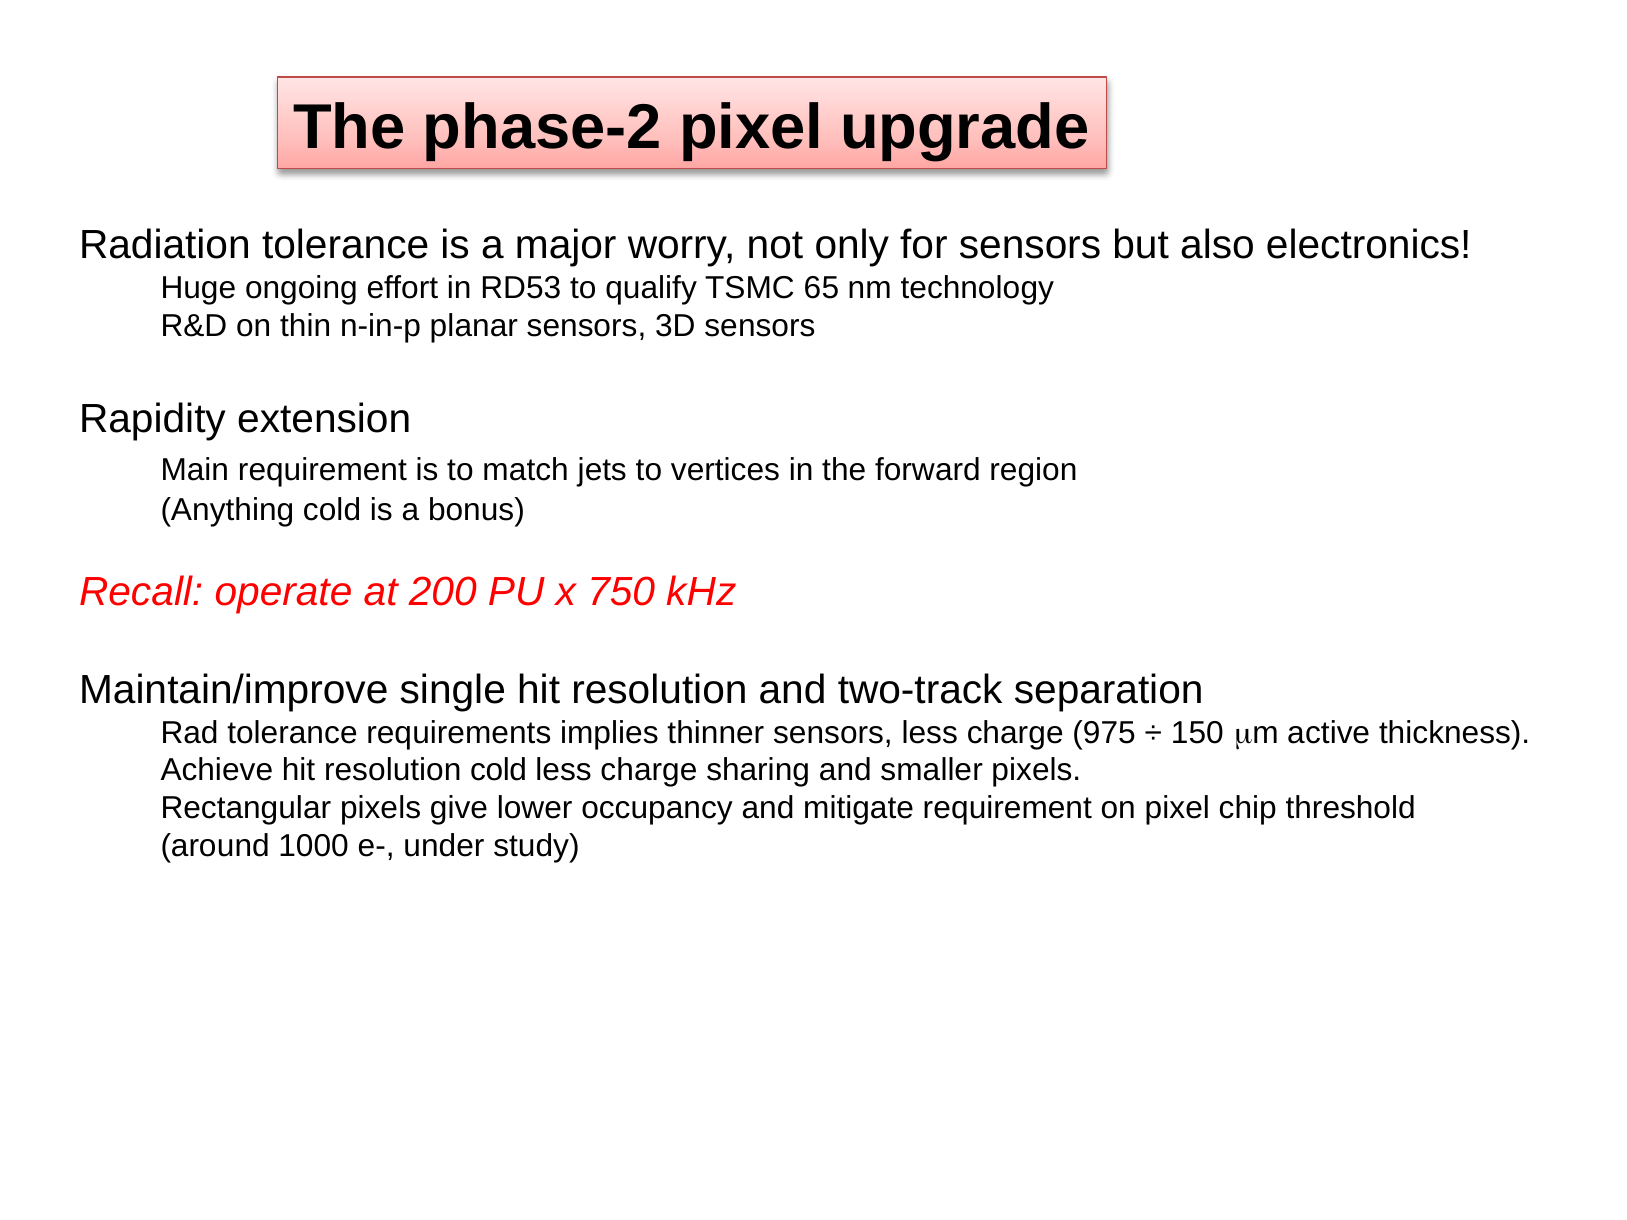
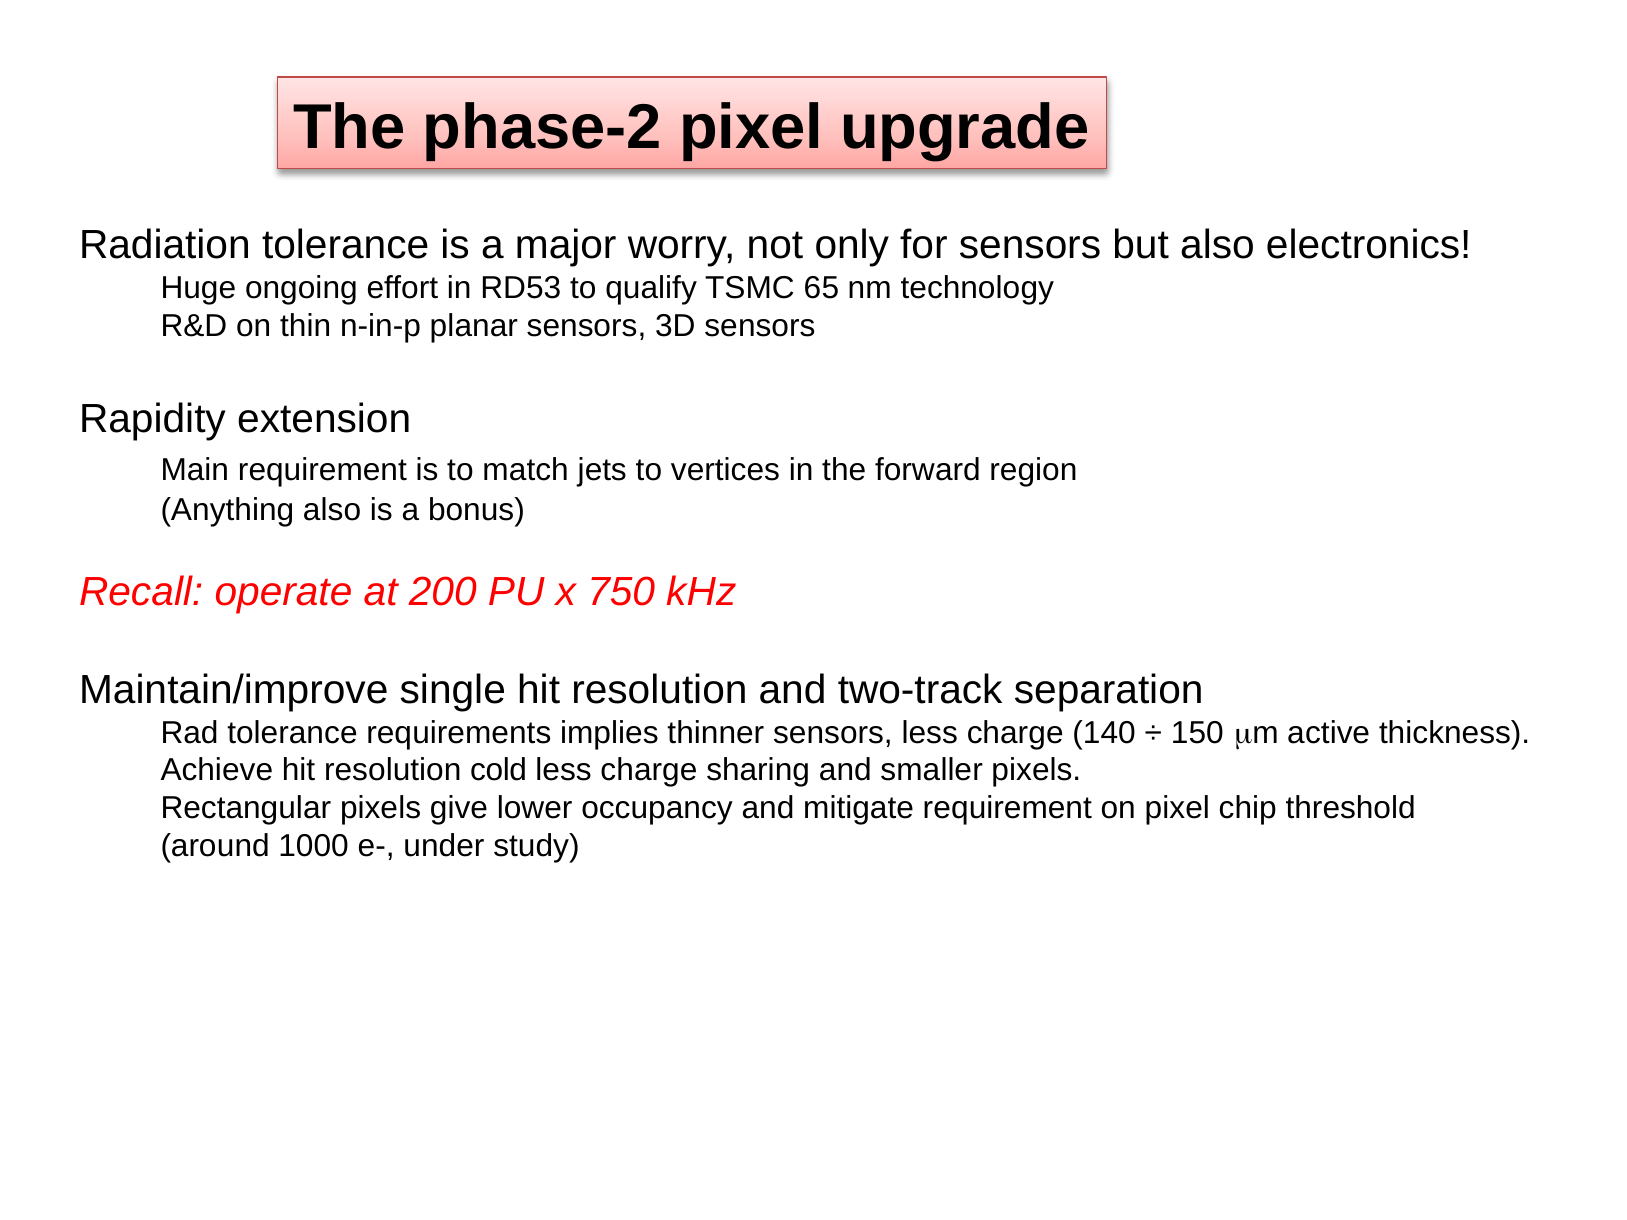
Anything cold: cold -> also (332, 510)
975: 975 -> 140 (1104, 733)
